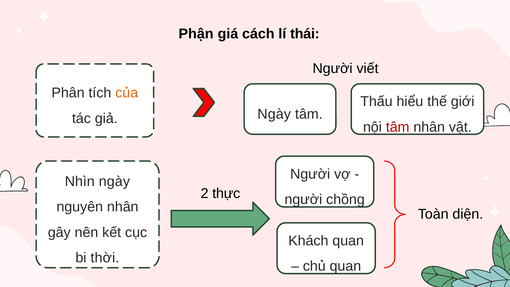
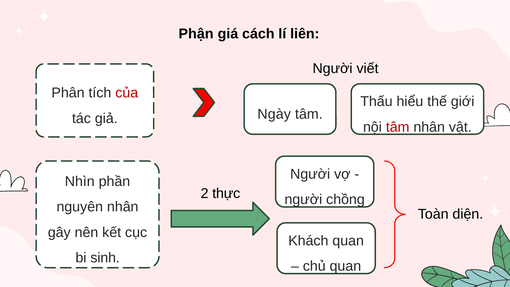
thái: thái -> liên (305, 34)
của colour: orange -> red (127, 93)
Nhìn ngày: ngày -> phần (114, 181)
thời: thời -> sinh (105, 258)
